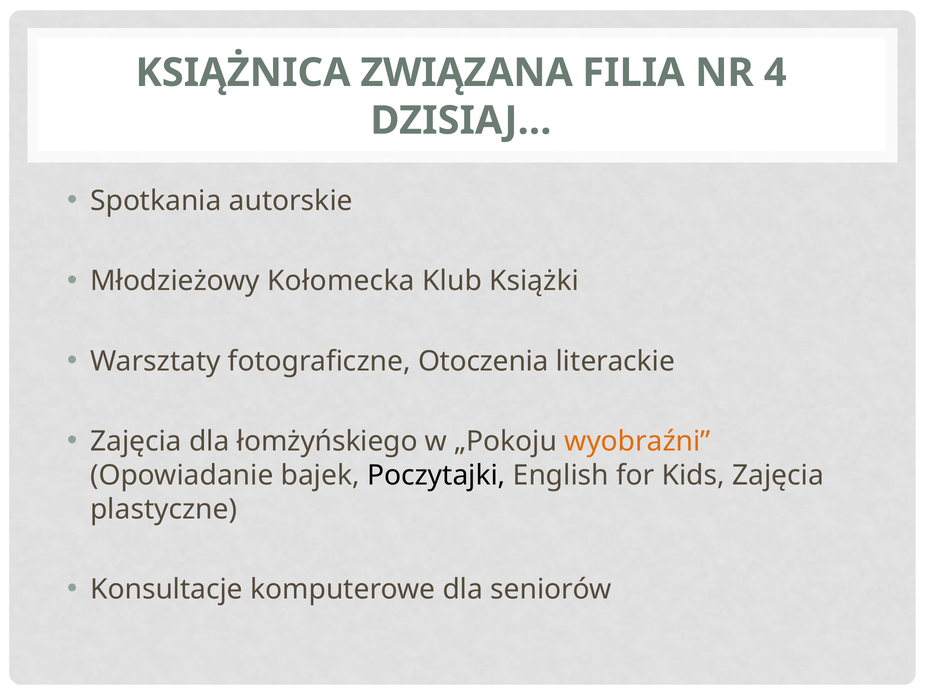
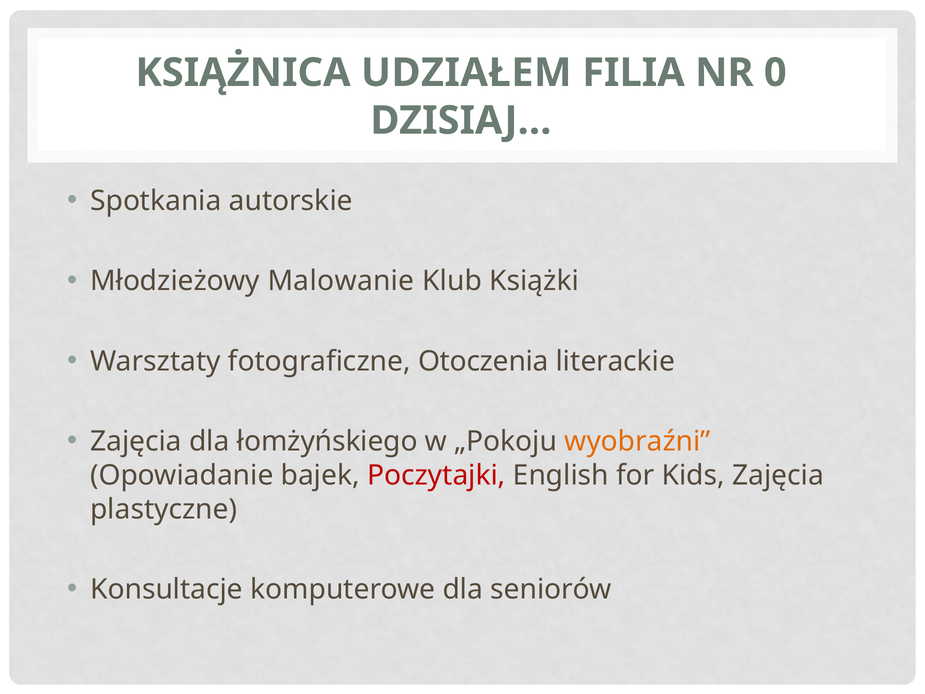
ZWIĄZANA: ZWIĄZANA -> UDZIAŁEM (466, 73)
4: 4 -> 0 (775, 73)
Kołomecka: Kołomecka -> Malowanie (341, 281)
Poczytajki colour: black -> red (436, 475)
